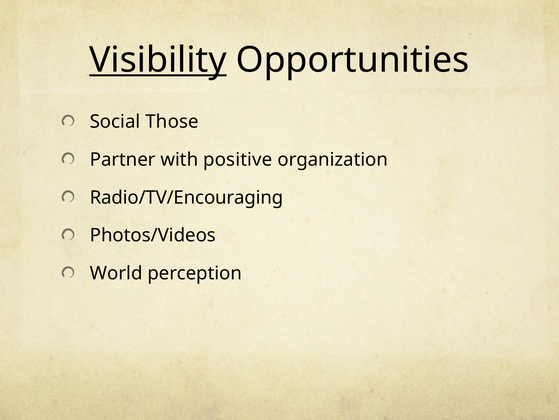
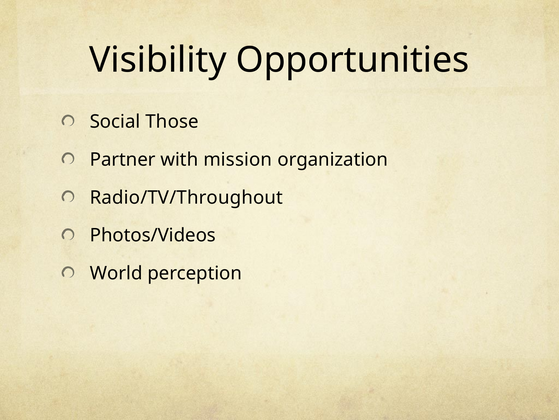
Visibility underline: present -> none (158, 60)
positive: positive -> mission (238, 159)
Radio/TV/Encouraging: Radio/TV/Encouraging -> Radio/TV/Throughout (186, 197)
